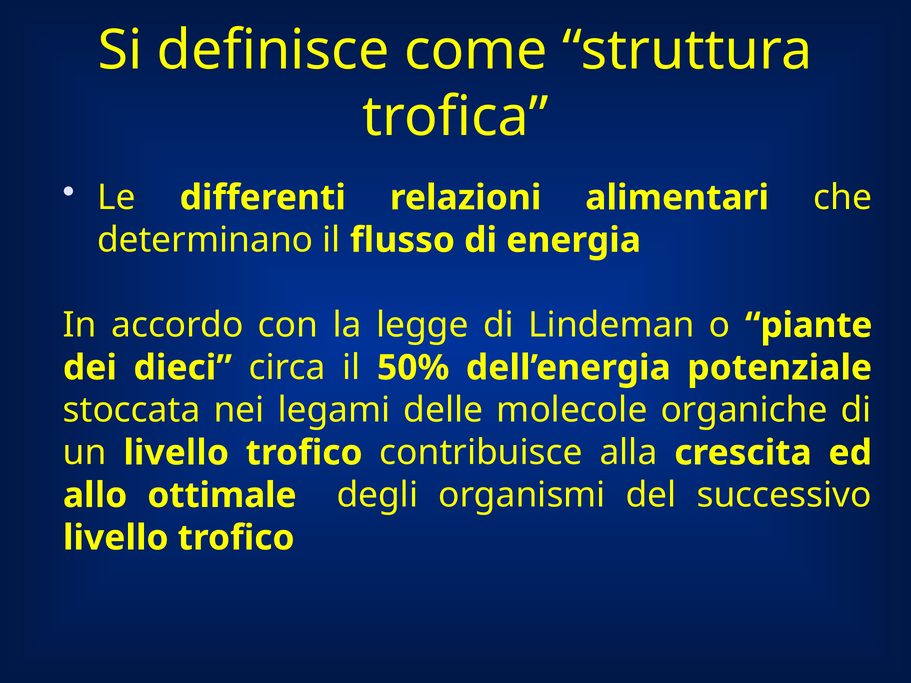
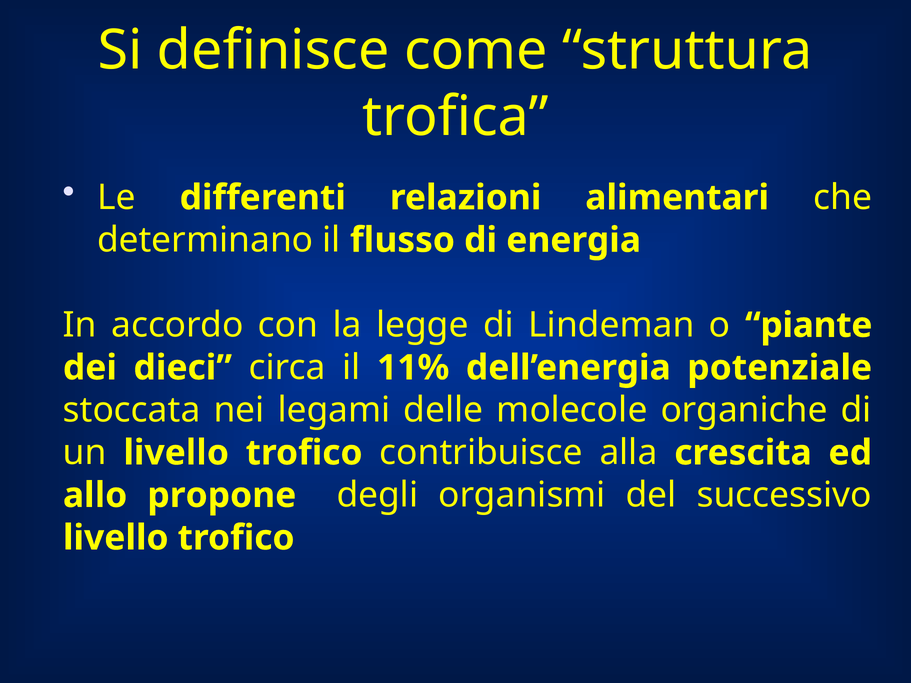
50%: 50% -> 11% (413, 368)
ottimale: ottimale -> propone (222, 495)
